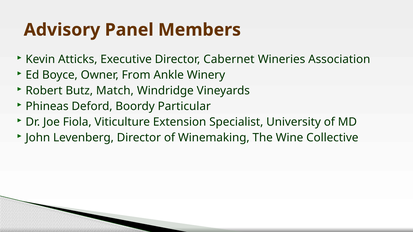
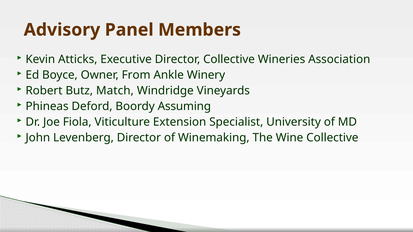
Director Cabernet: Cabernet -> Collective (229, 59)
Particular: Particular -> Assuming (184, 107)
